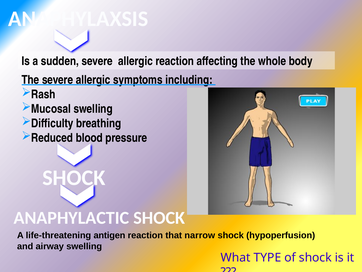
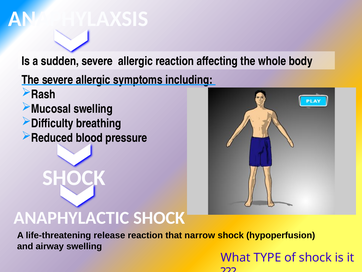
antigen: antigen -> release (109, 235)
